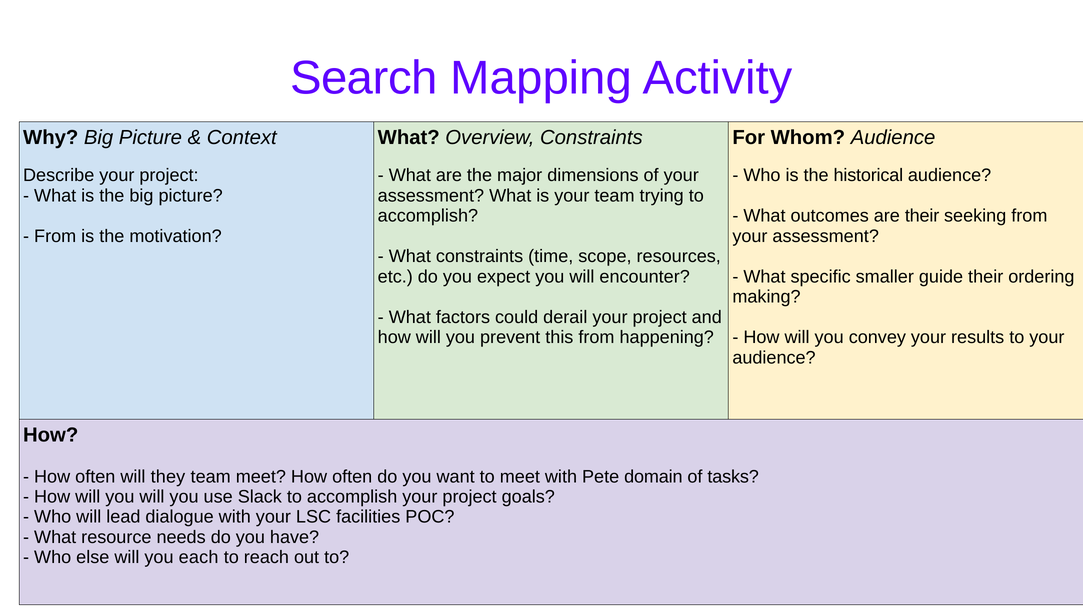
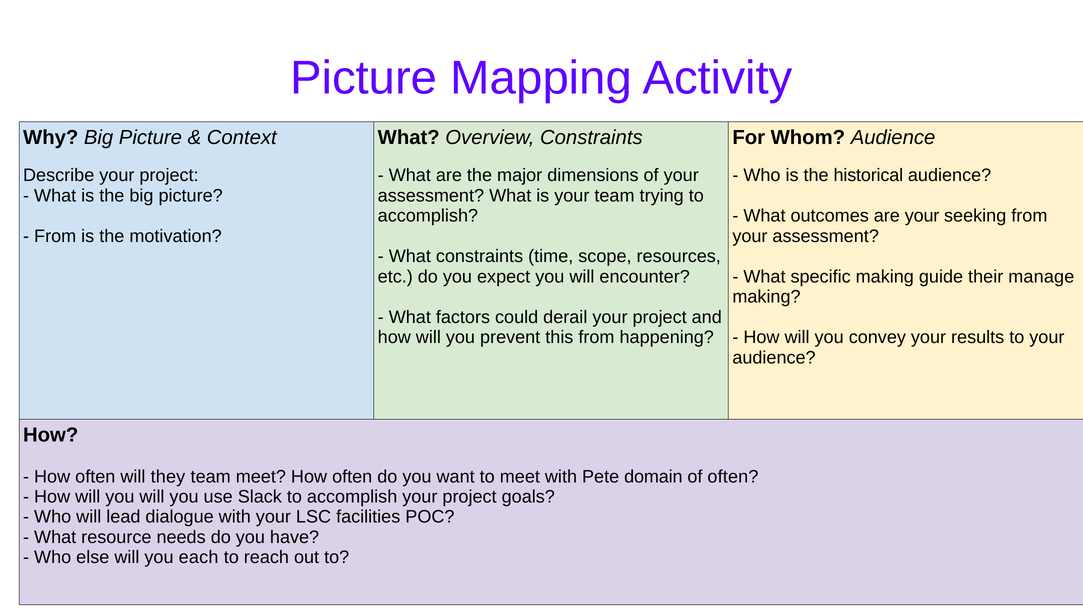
Search: Search -> Picture (364, 78)
are their: their -> your (922, 216)
specific smaller: smaller -> making (885, 277)
ordering: ordering -> manage (1041, 277)
of tasks: tasks -> often (733, 477)
